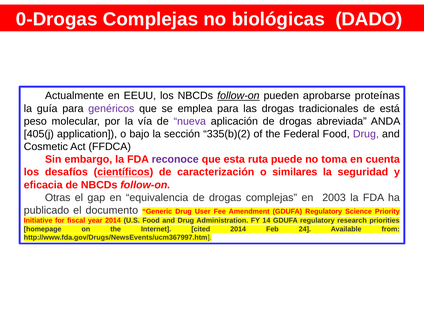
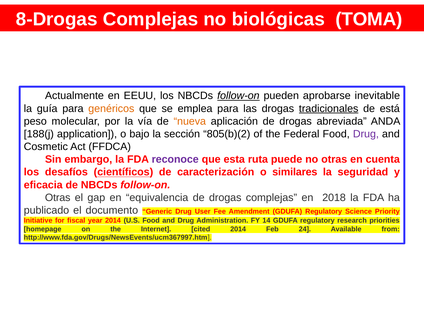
0-Drogas: 0-Drogas -> 8-Drogas (57, 19)
DADO: DADO -> TOMA (369, 19)
proteínas: proteínas -> inevitable (377, 96)
genéricos colour: purple -> orange (111, 109)
tradicionales underline: none -> present (329, 109)
nueva colour: purple -> orange (190, 121)
405(j: 405(j -> 188(j (39, 134)
335(b)(2: 335(b)(2 -> 805(b)(2 (227, 134)
no toma: toma -> otras (334, 159)
2003: 2003 -> 2018 (334, 198)
